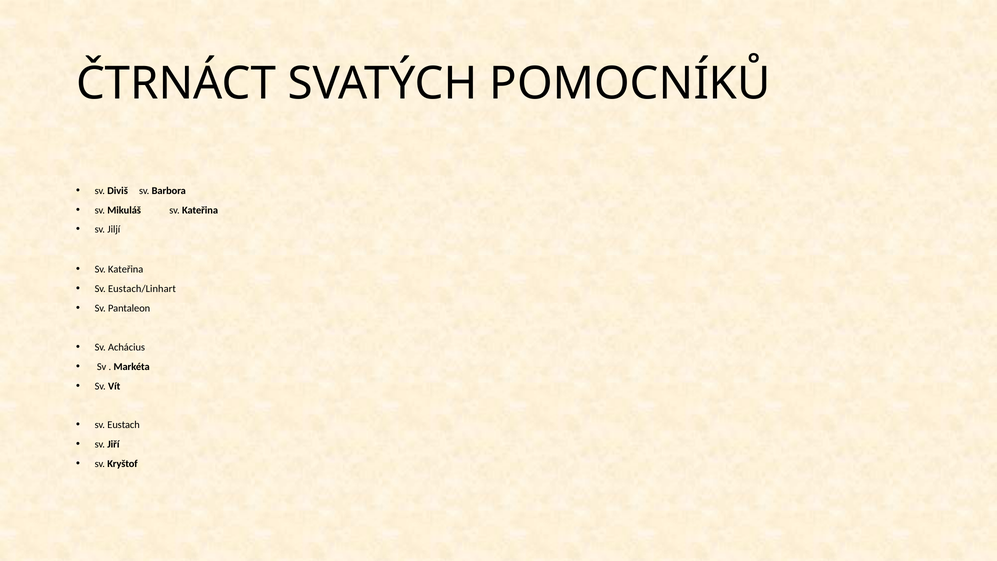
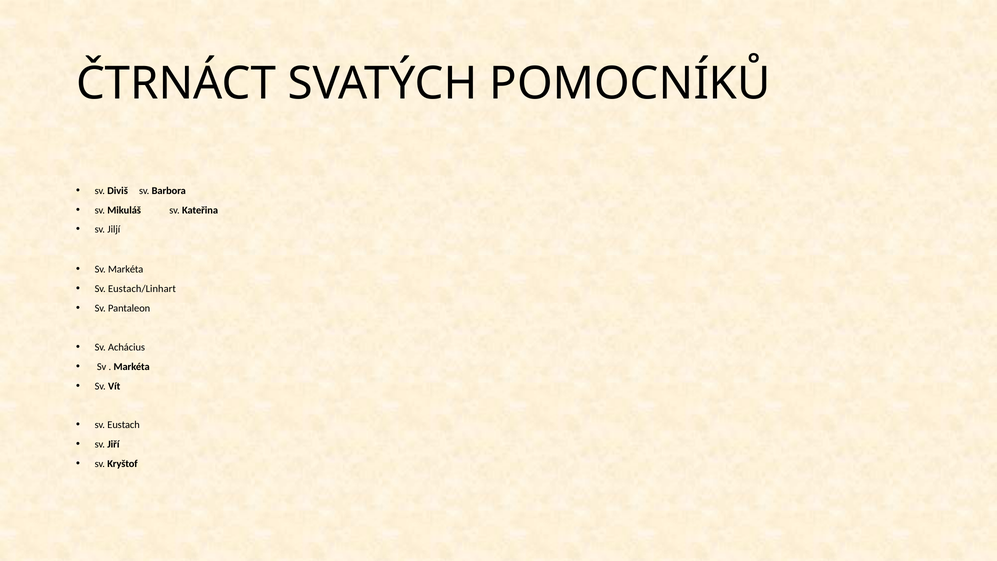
Kateřina: Kateřina -> Markéta (126, 269)
